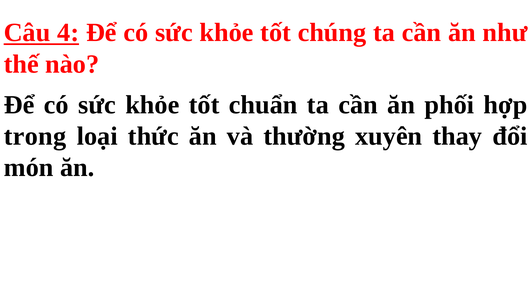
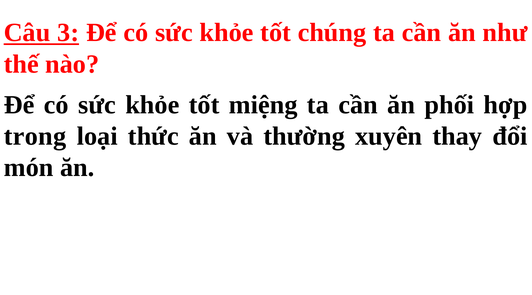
4: 4 -> 3 (68, 33)
chuẩn: chuẩn -> miệng (263, 105)
